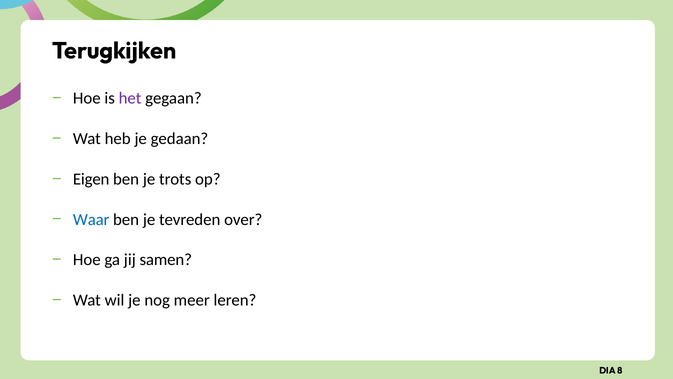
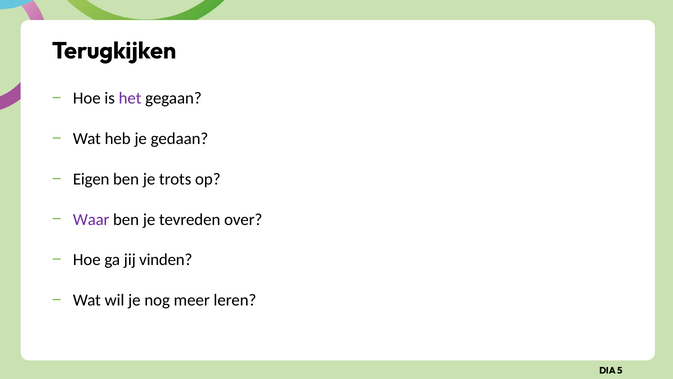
Waar colour: blue -> purple (91, 220)
samen: samen -> vinden (166, 260)
8: 8 -> 5 (620, 371)
